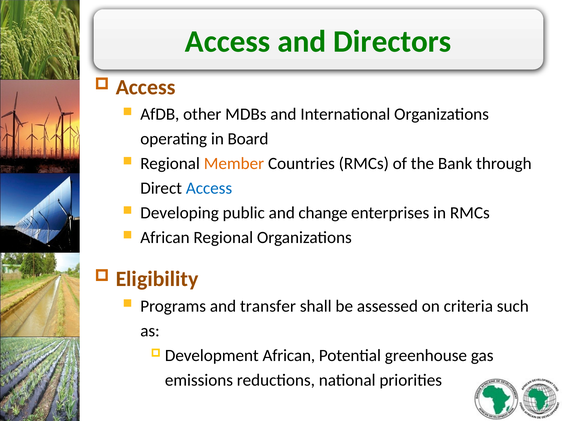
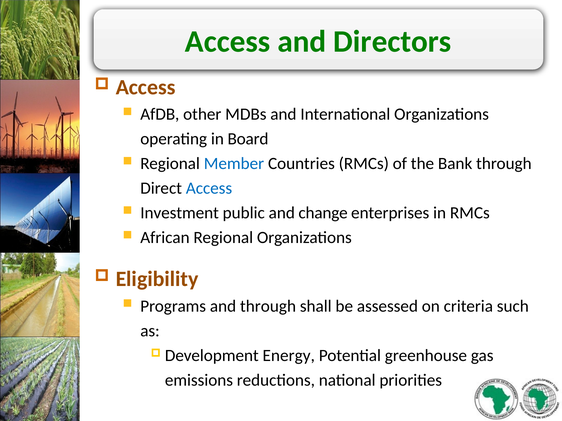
Member colour: orange -> blue (234, 164)
Developing: Developing -> Investment (180, 213)
and transfer: transfer -> through (268, 307)
Development African: African -> Energy (289, 356)
